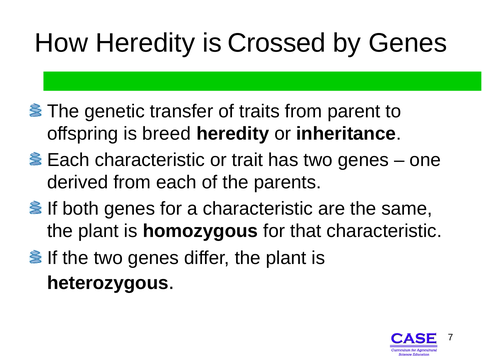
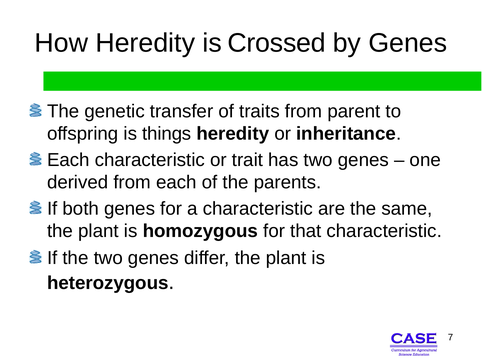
breed: breed -> things (167, 134)
